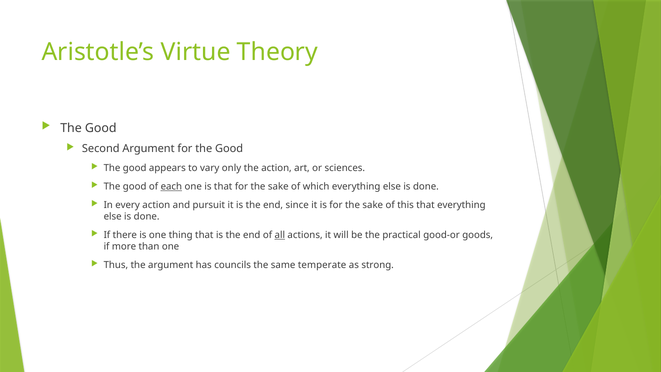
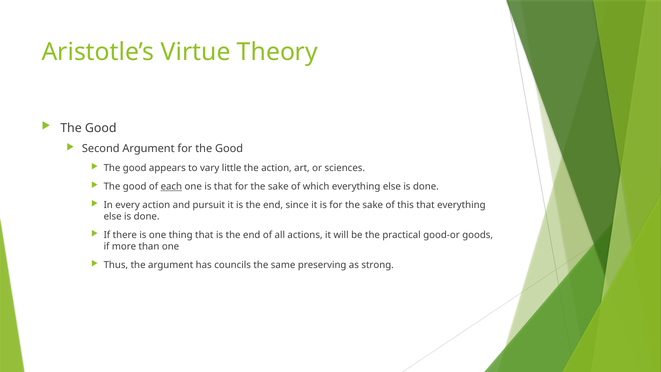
only: only -> little (232, 168)
all underline: present -> none (280, 235)
temperate: temperate -> preserving (322, 265)
